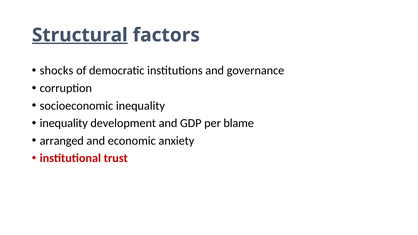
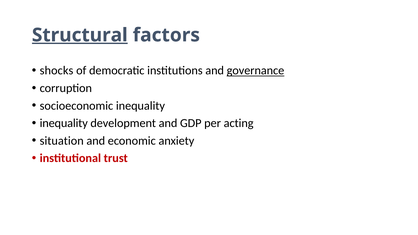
governance underline: none -> present (255, 71)
blame: blame -> acting (239, 123)
arranged: arranged -> situation (62, 141)
